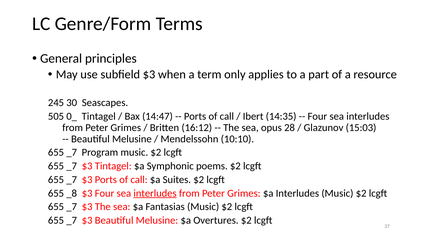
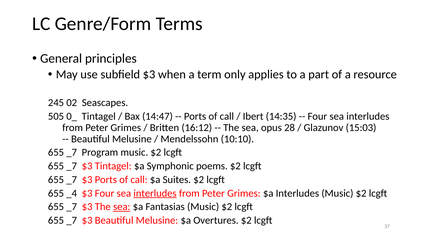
30: 30 -> 02 (72, 103)
_8: _8 -> _4 (72, 194)
sea underline: none -> present (122, 207)
